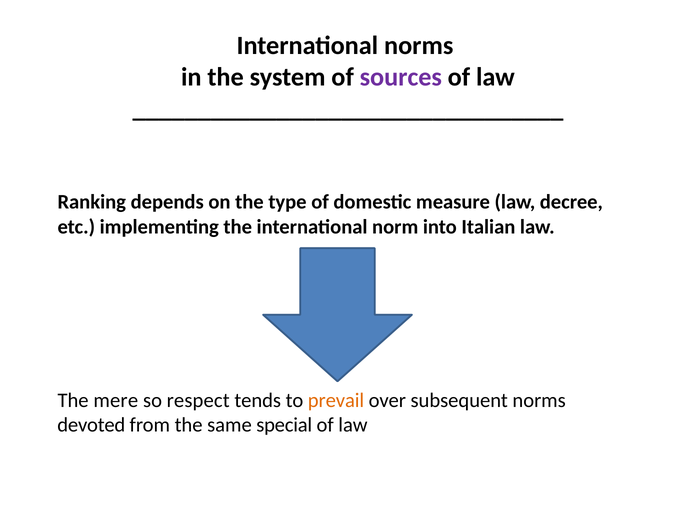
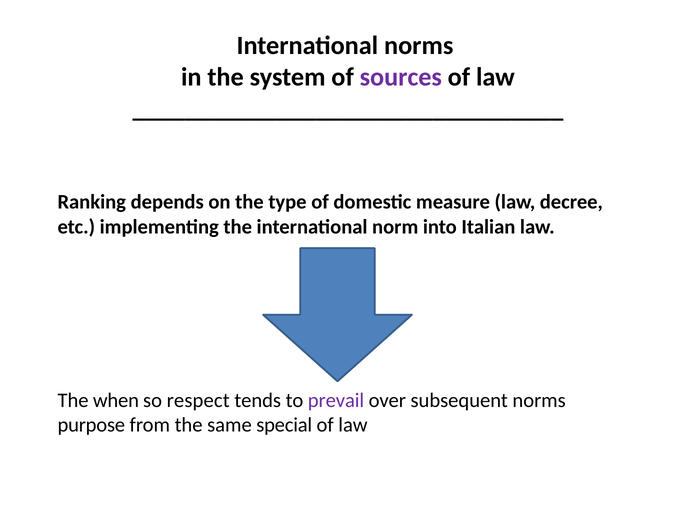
mere: mere -> when (116, 400)
prevail colour: orange -> purple (336, 400)
devoted: devoted -> purpose (91, 424)
